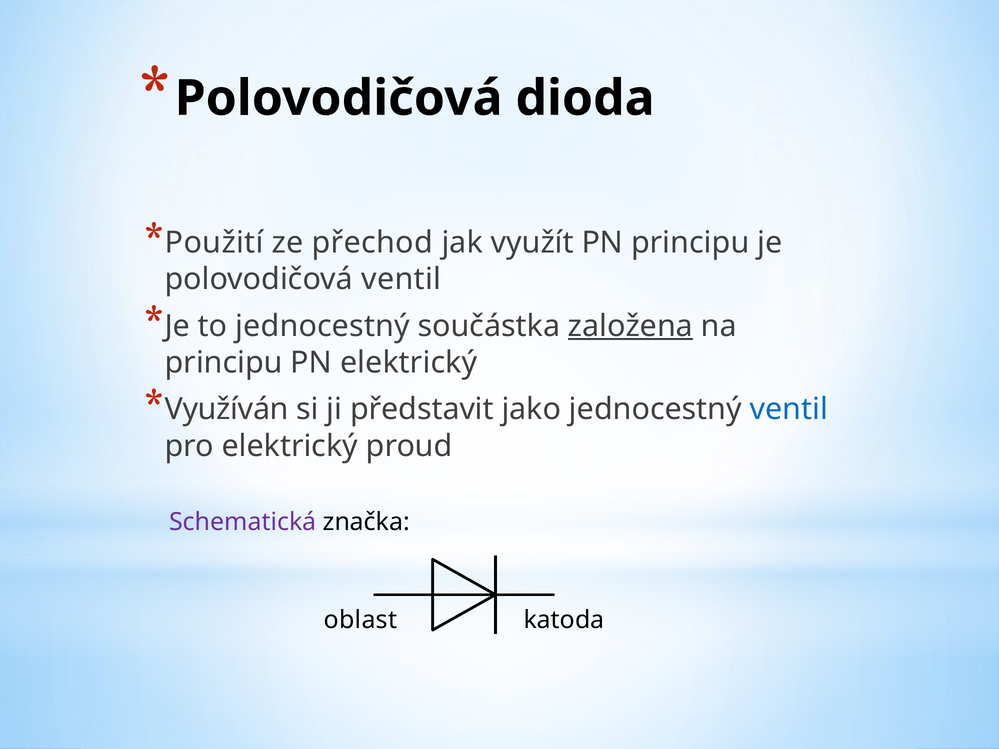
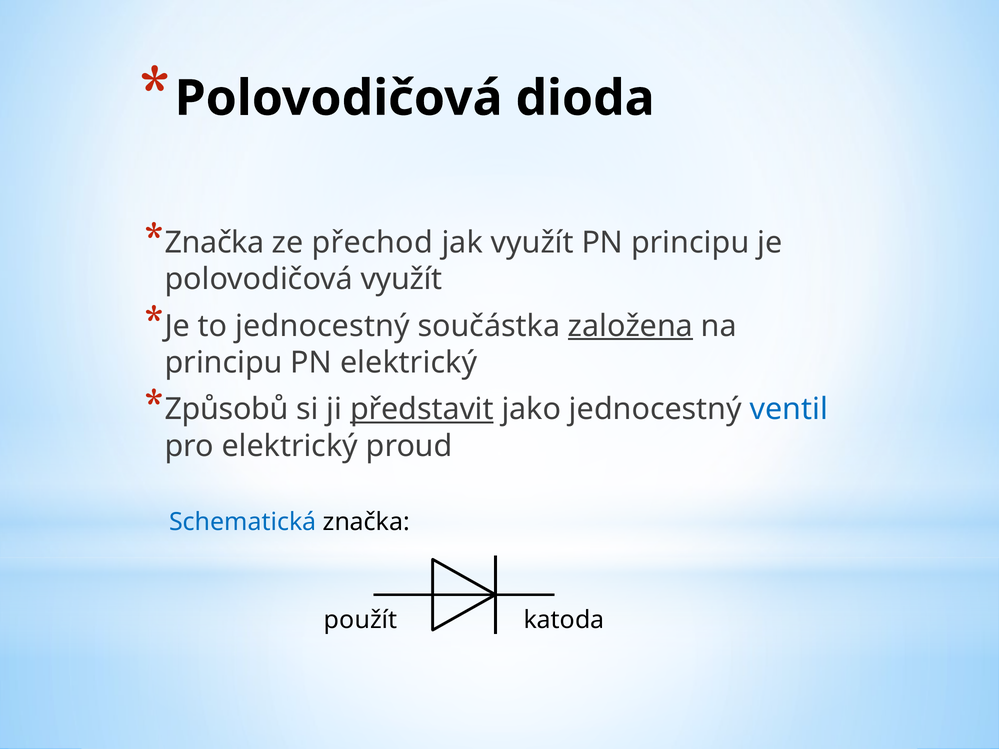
Použití: Použití -> Značka (215, 243)
polovodičová ventil: ventil -> využít (401, 279)
Využíván: Využíván -> Způsobů (227, 410)
představit underline: none -> present (422, 410)
Schematická colour: purple -> blue (243, 522)
oblast: oblast -> použít (361, 620)
